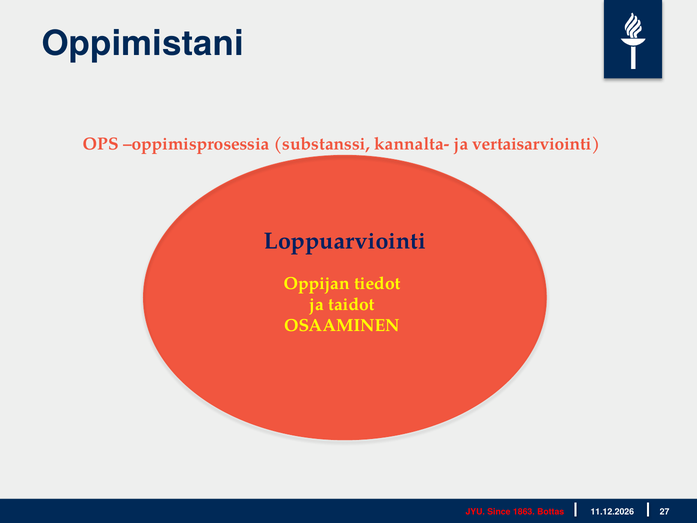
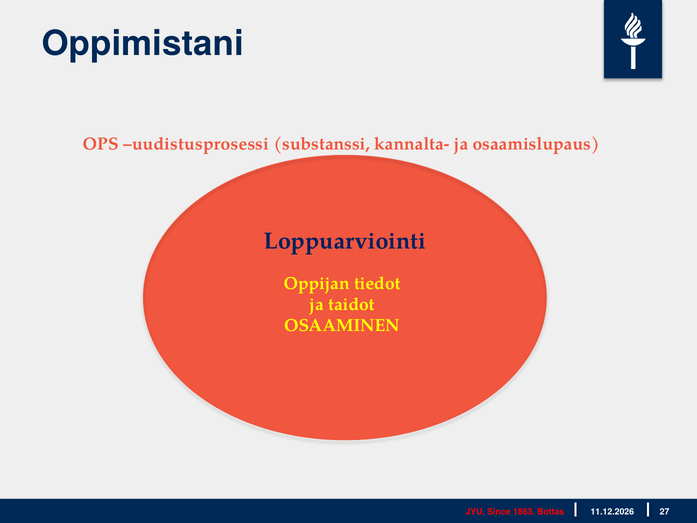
oppimisprosessia: oppimisprosessia -> uudistusprosessi (196, 144)
vertaisarviointi: vertaisarviointi -> osaamislupaus (536, 144)
